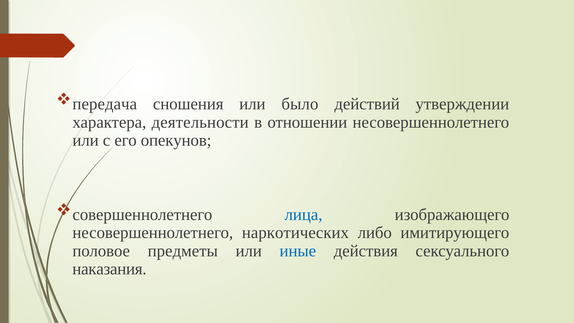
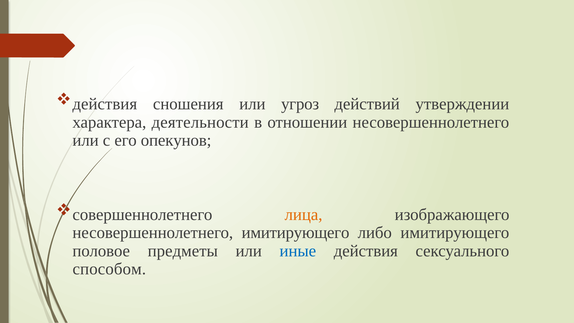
передача: передача -> действия (105, 104)
было: было -> угроз (300, 104)
лица colour: blue -> orange (304, 215)
несовершеннолетнего наркотических: наркотических -> имитирующего (296, 233)
наказания: наказания -> способом (109, 269)
